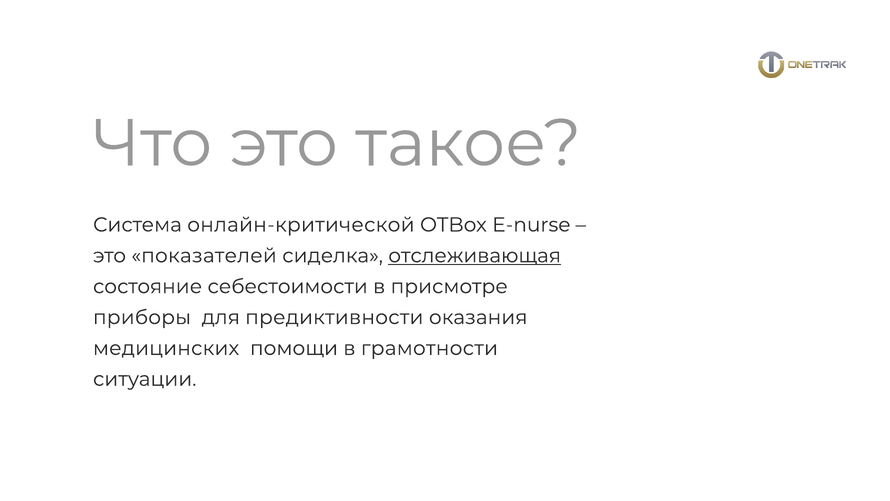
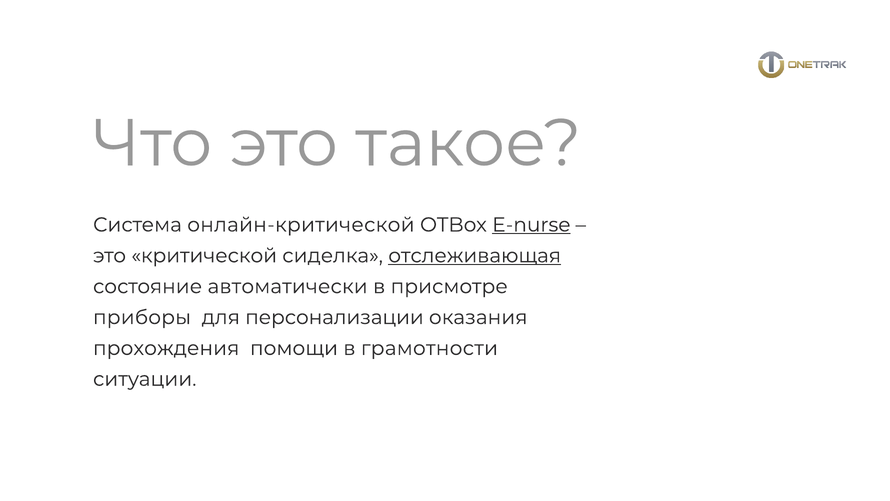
E-nurse underline: none -> present (531, 225)
показателей: показателей -> критической (204, 256)
себестоимости: себестоимости -> автоматически (288, 286)
предиктивности: предиктивности -> персонализации (334, 317)
медицинских: медицинских -> прохождения (166, 348)
